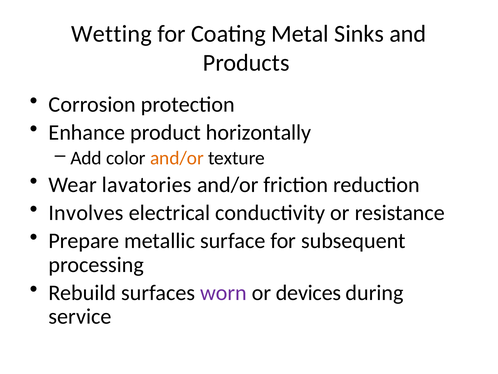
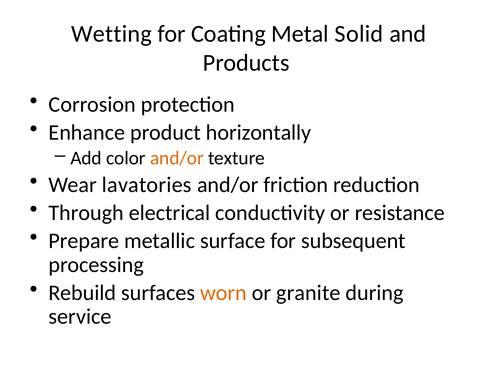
Sinks: Sinks -> Solid (359, 34)
Involves: Involves -> Through (86, 213)
worn colour: purple -> orange (224, 292)
devices: devices -> granite (308, 292)
